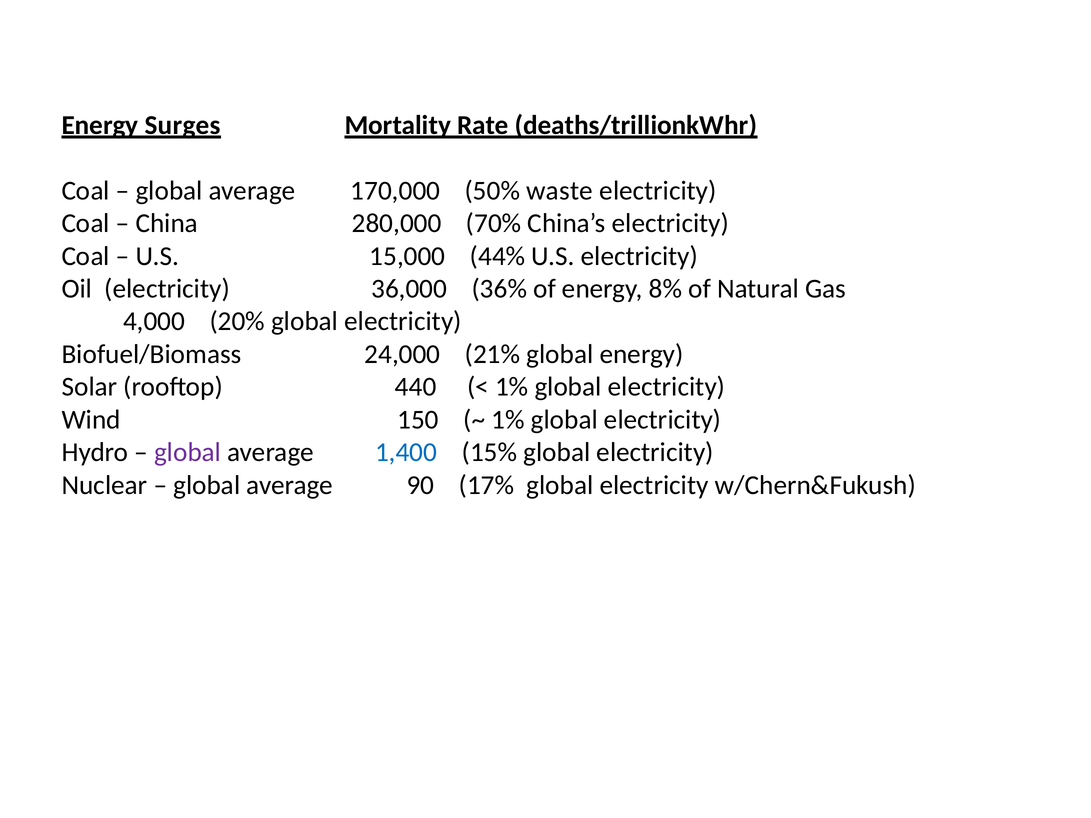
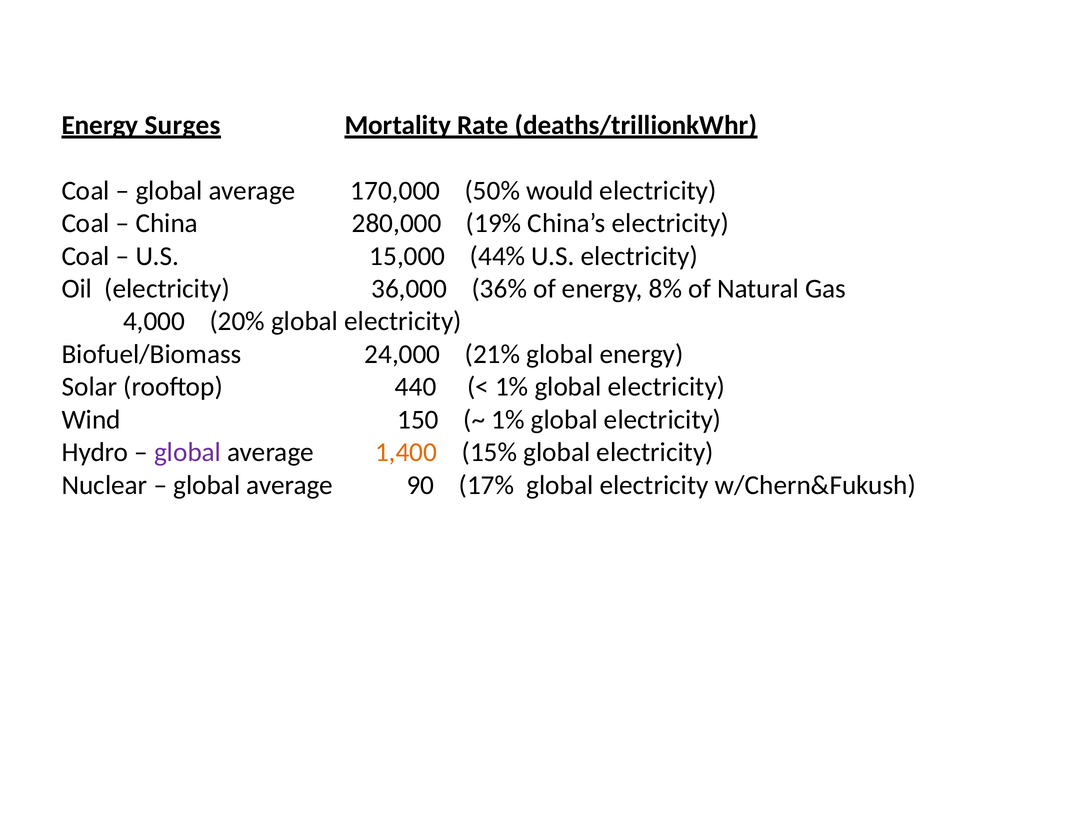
waste: waste -> would (560, 191)
70%: 70% -> 19% (494, 223)
1,400 colour: blue -> orange (406, 452)
